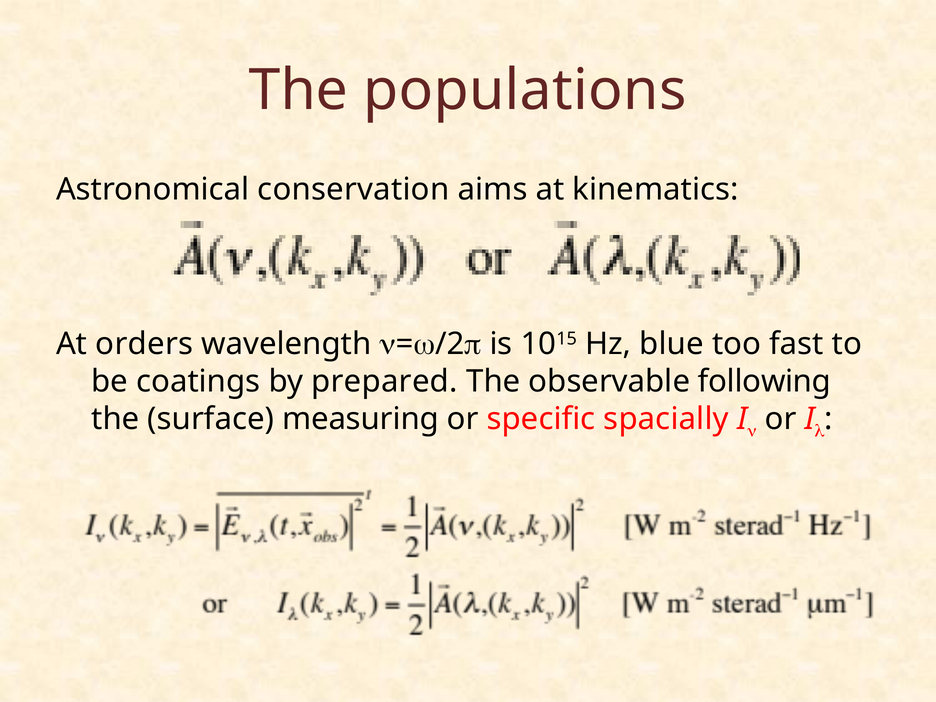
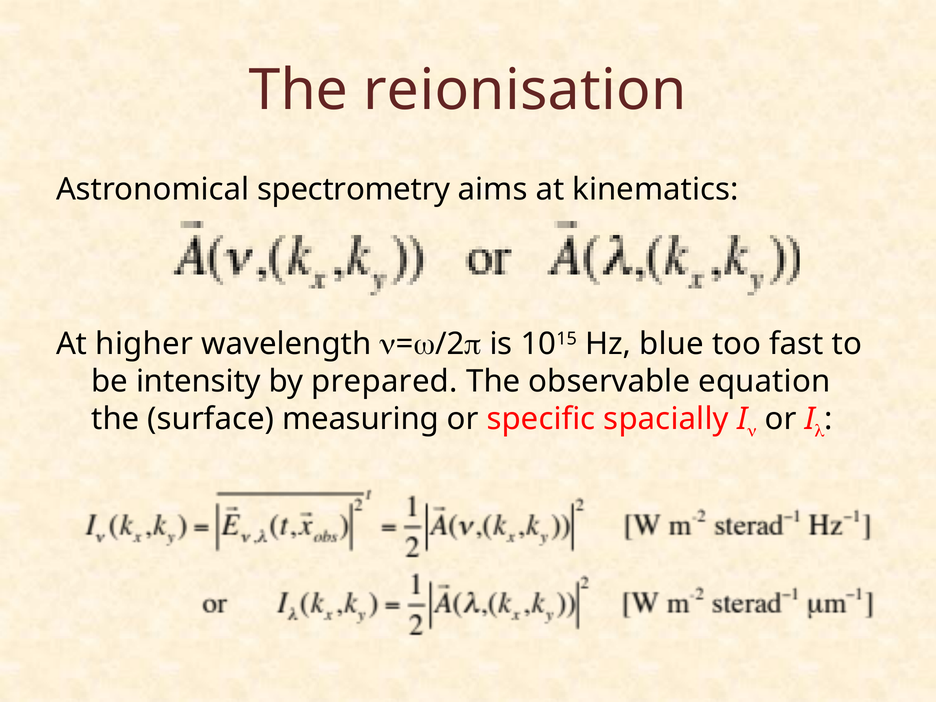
populations: populations -> reionisation (525, 91)
conservation: conservation -> spectrometry (354, 189)
orders: orders -> higher (144, 344)
coatings: coatings -> intensity (198, 381)
following: following -> equation (764, 381)
